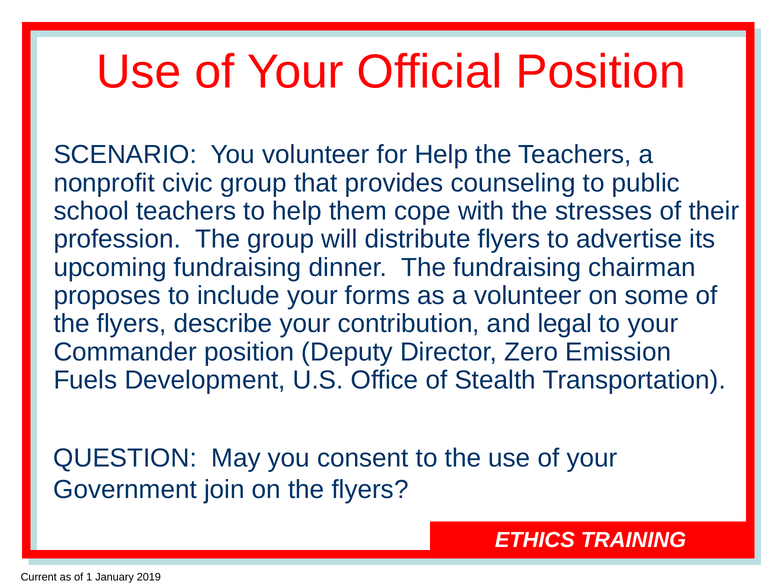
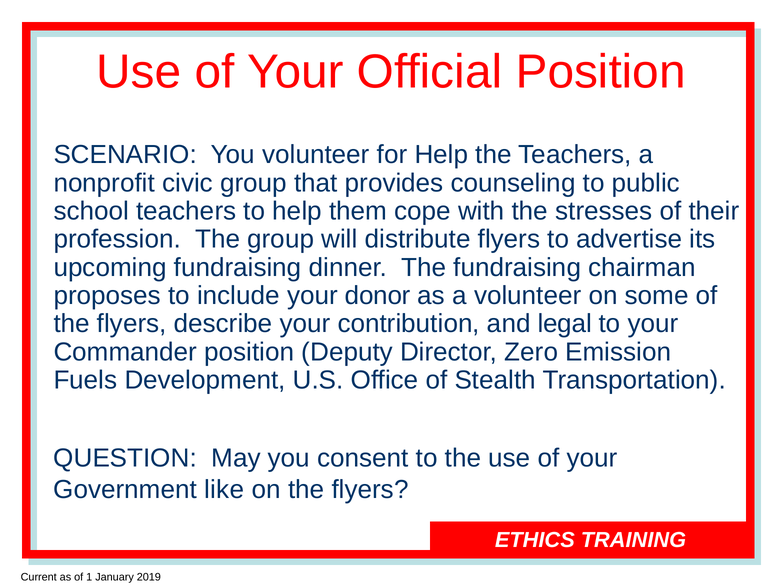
forms: forms -> donor (378, 296)
join: join -> like (224, 490)
